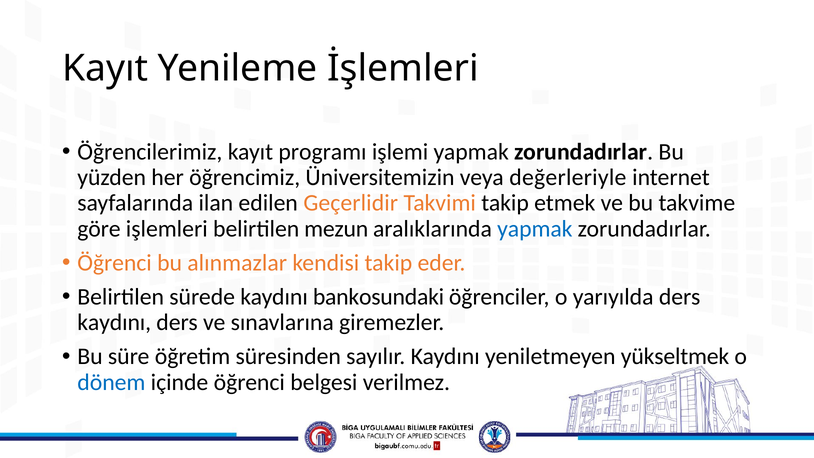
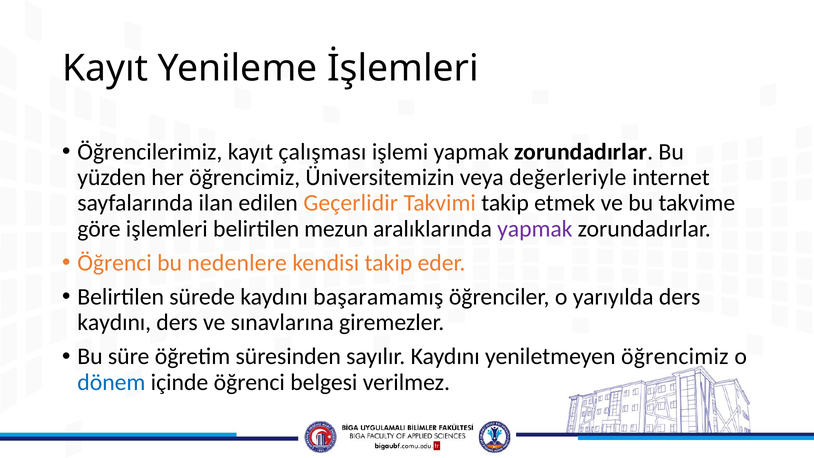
programı: programı -> çalışması (322, 152)
yapmak colour: blue -> purple (535, 229)
alınmazlar: alınmazlar -> nedenlere (237, 263)
bankosundaki: bankosundaki -> başaramamış (378, 297)
yeniletmeyen yükseltmek: yükseltmek -> öğrencimiz (675, 356)
